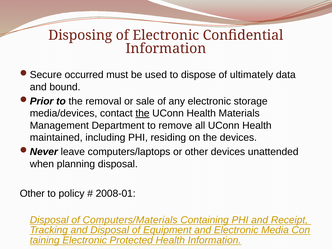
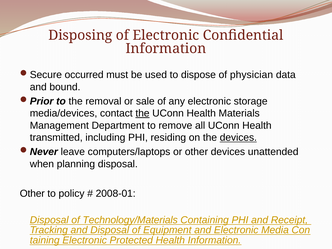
ultimately: ultimately -> physician (251, 75)
maintained: maintained -> transmitted (56, 138)
devices underline: none -> present (238, 138)
Computers/Materials: Computers/Materials -> Technology/Materials (130, 220)
